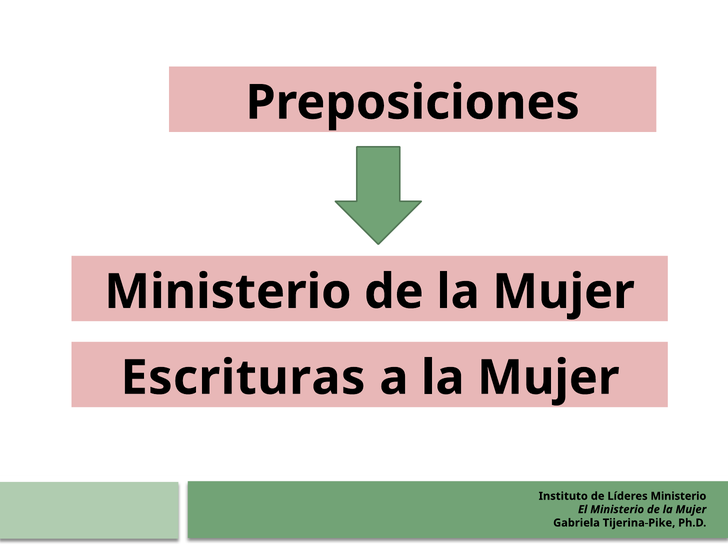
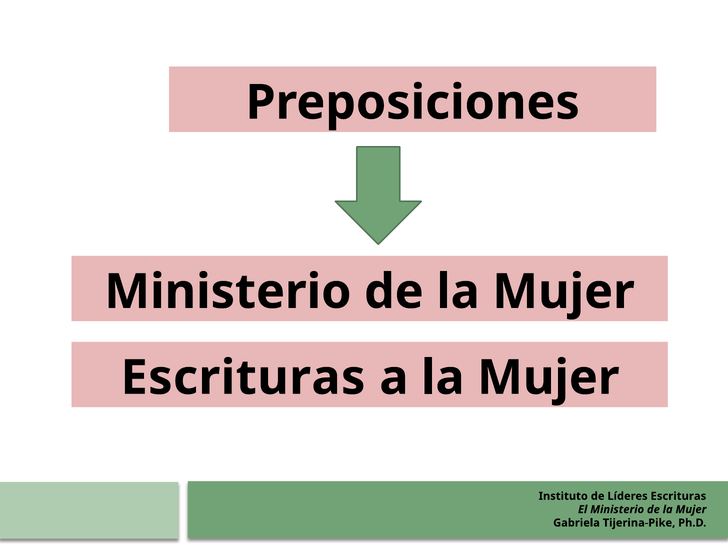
Líderes Ministerio: Ministerio -> Escrituras (678, 496)
